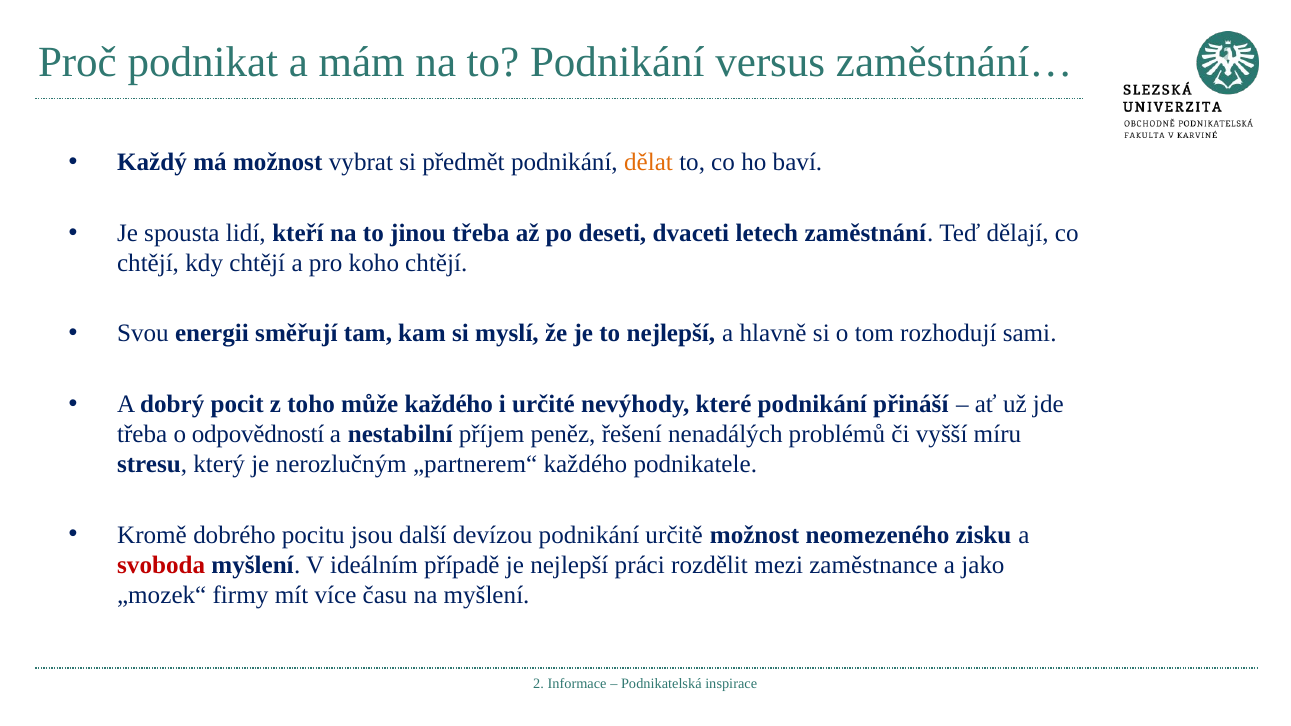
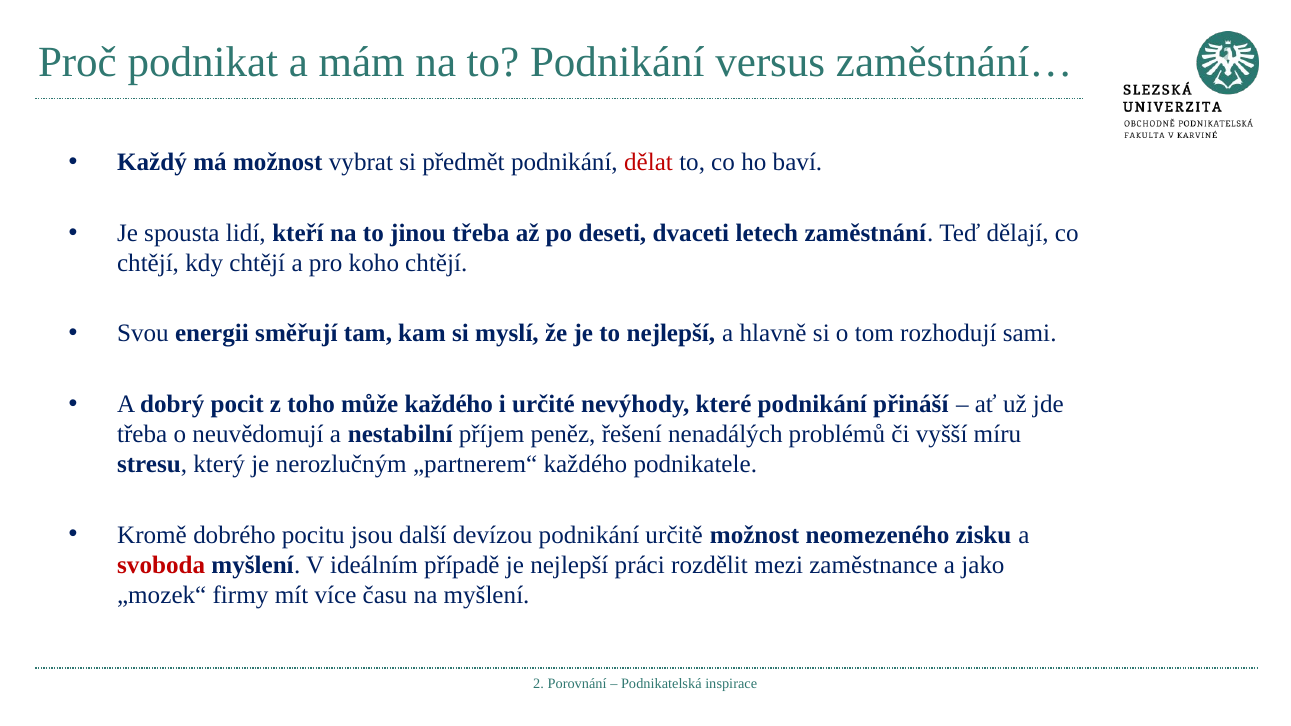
dělat colour: orange -> red (648, 163)
odpovědností: odpovědností -> neuvědomují (258, 434)
Informace: Informace -> Porovnání (577, 684)
